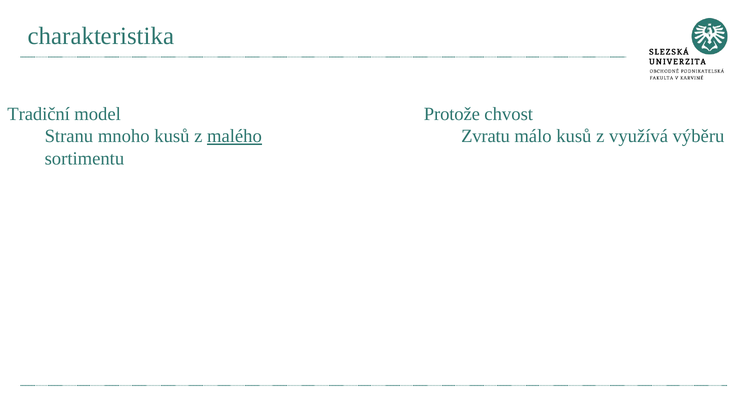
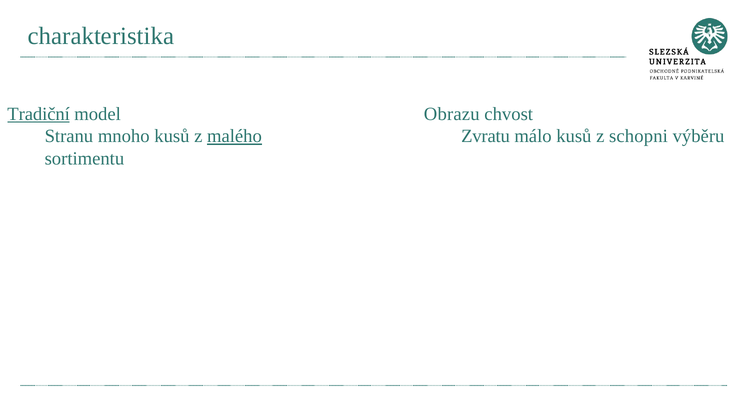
Tradiční underline: none -> present (39, 114)
Protože: Protože -> Obrazu (452, 114)
využívá: využívá -> schopni (638, 136)
